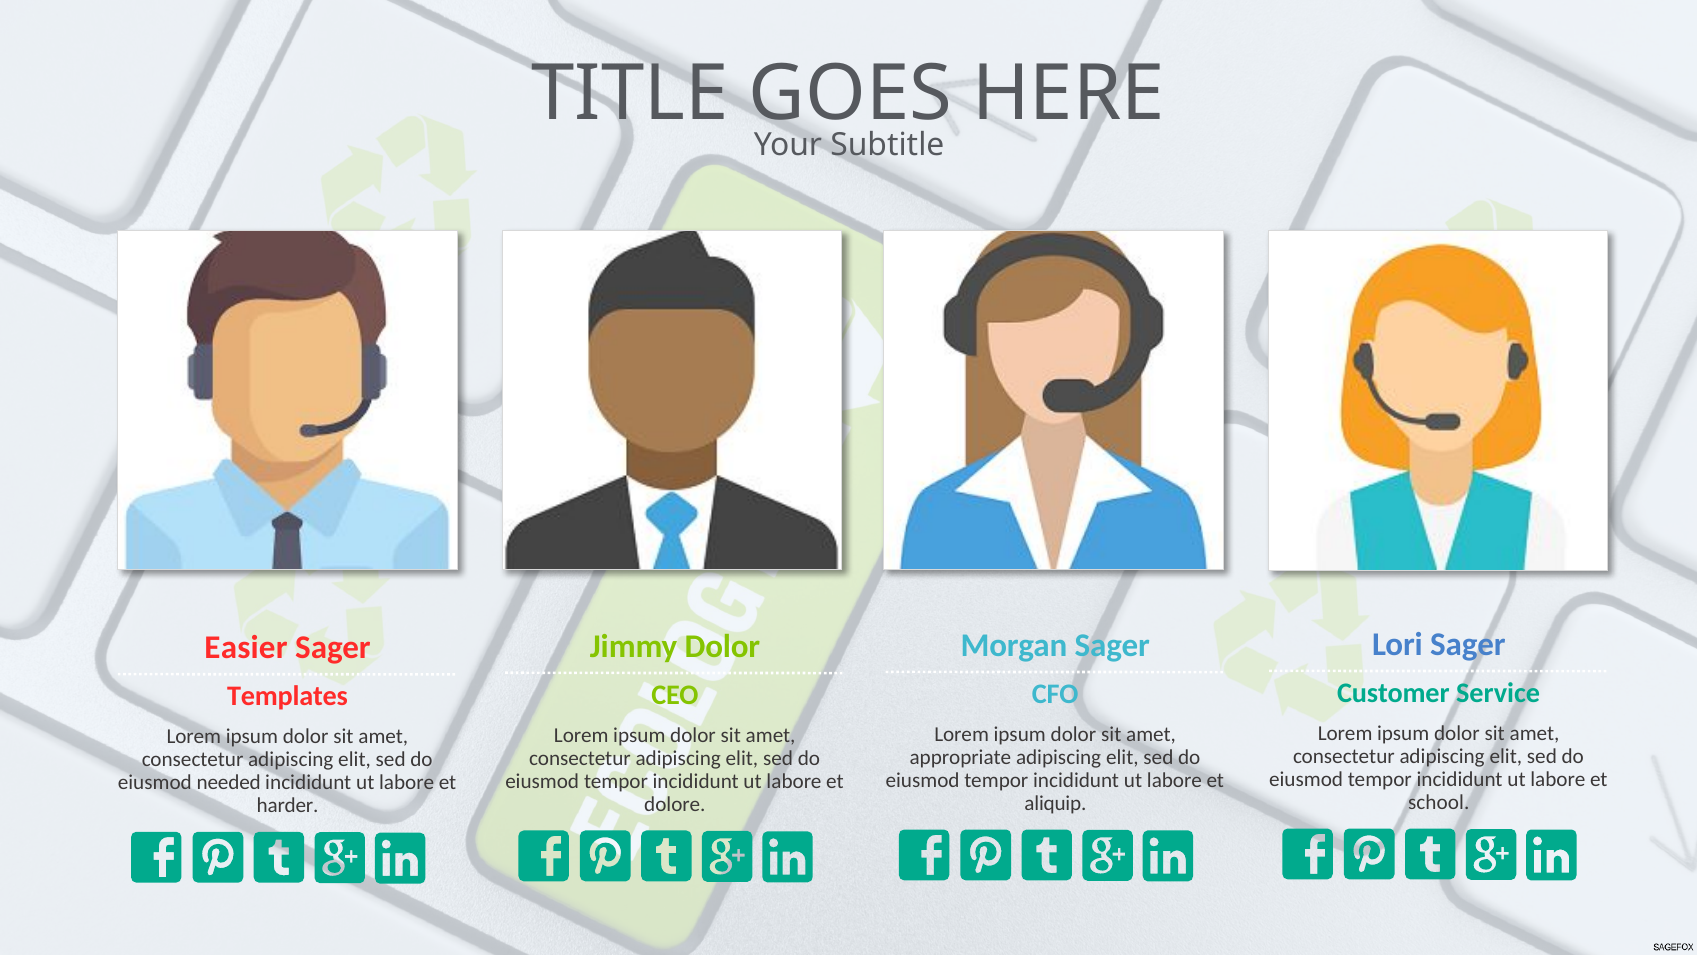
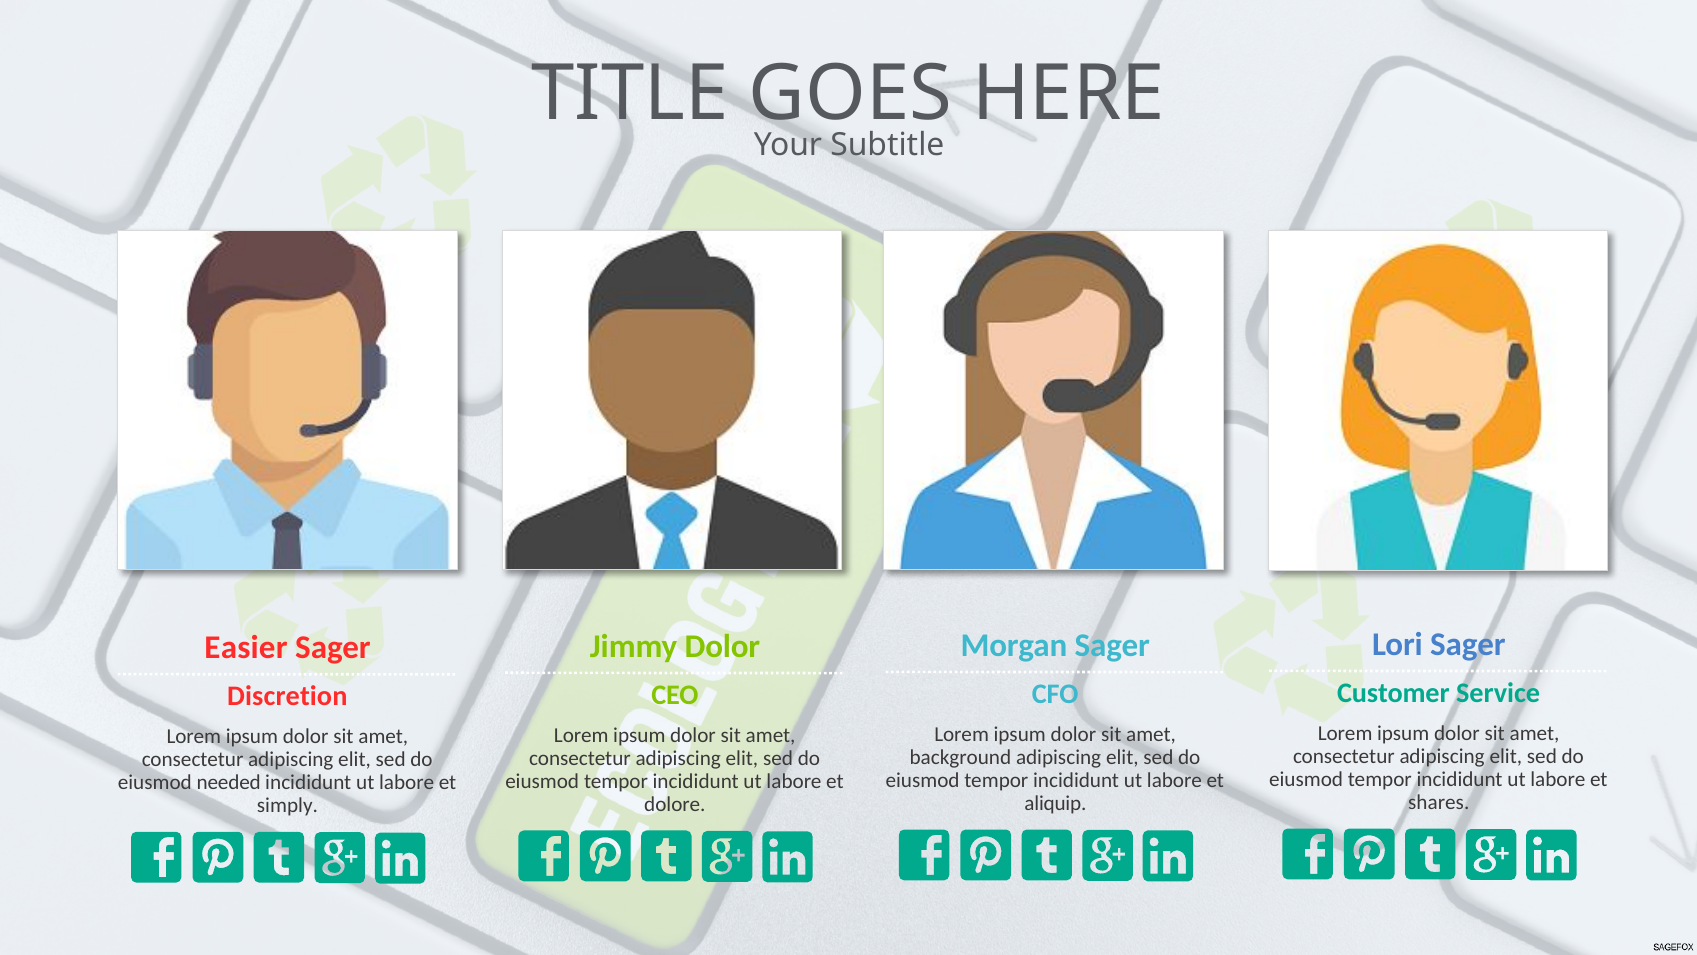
Templates: Templates -> Discretion (287, 696)
appropriate: appropriate -> background (960, 757)
school: school -> shares (1439, 802)
harder: harder -> simply (287, 805)
